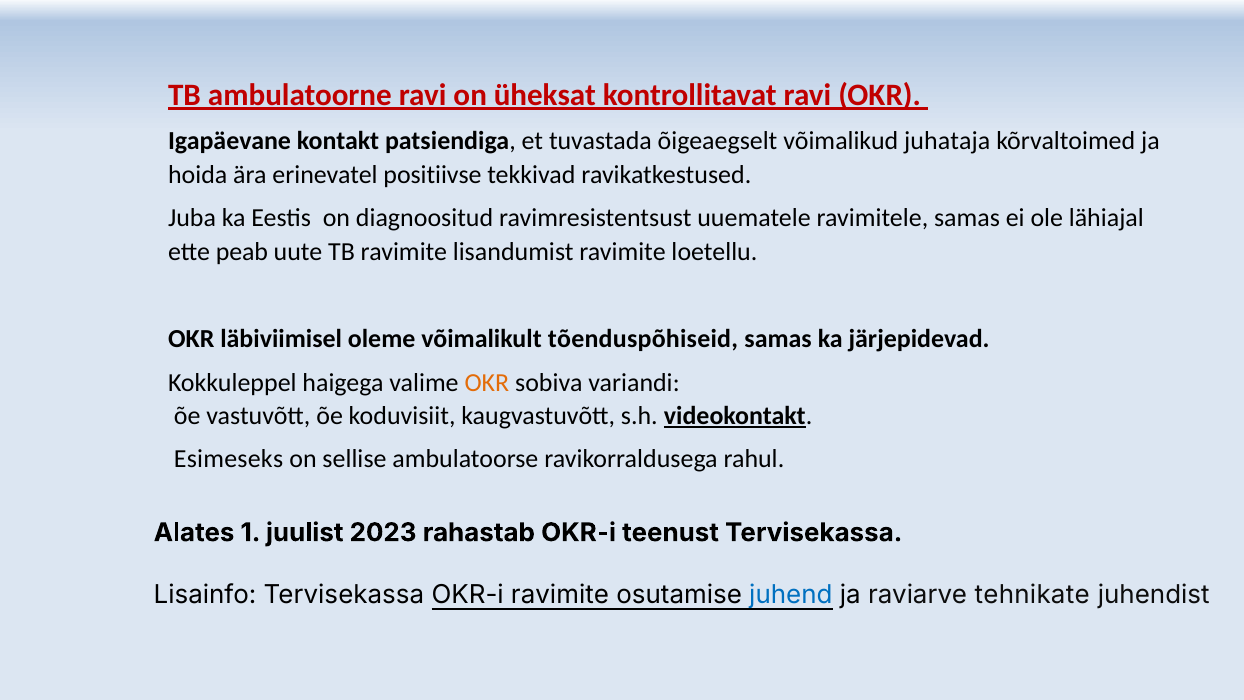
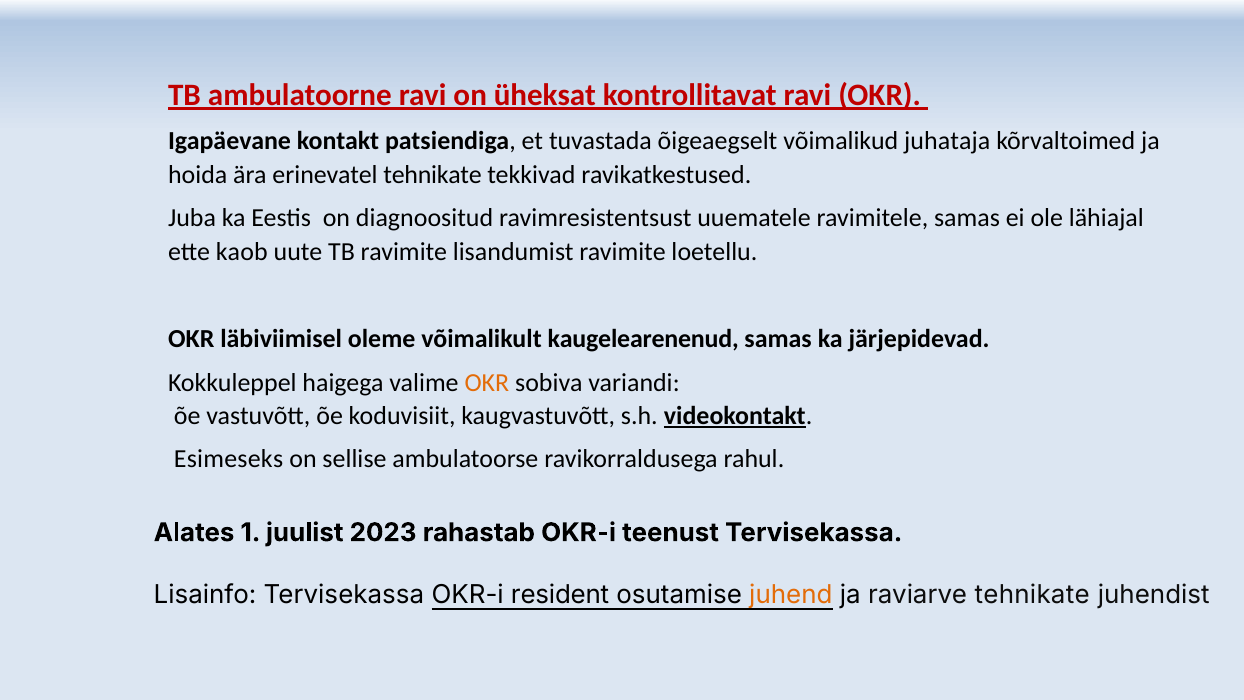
erinevatel positiivse: positiivse -> tehnikate (433, 174)
peab: peab -> kaob (242, 251)
tõenduspõhiseid: tõenduspõhiseid -> kaugelearenenud (643, 339)
OKR-i ravimite: ravimite -> resident (560, 595)
juhend colour: blue -> orange (791, 595)
